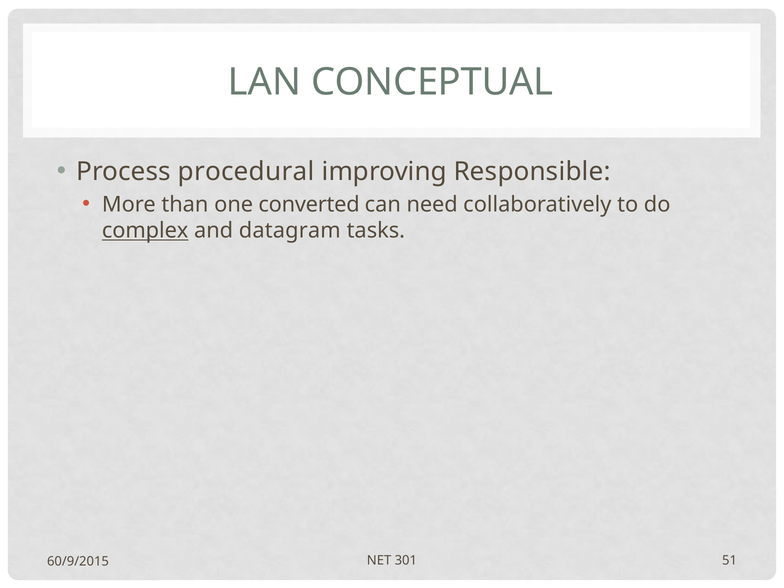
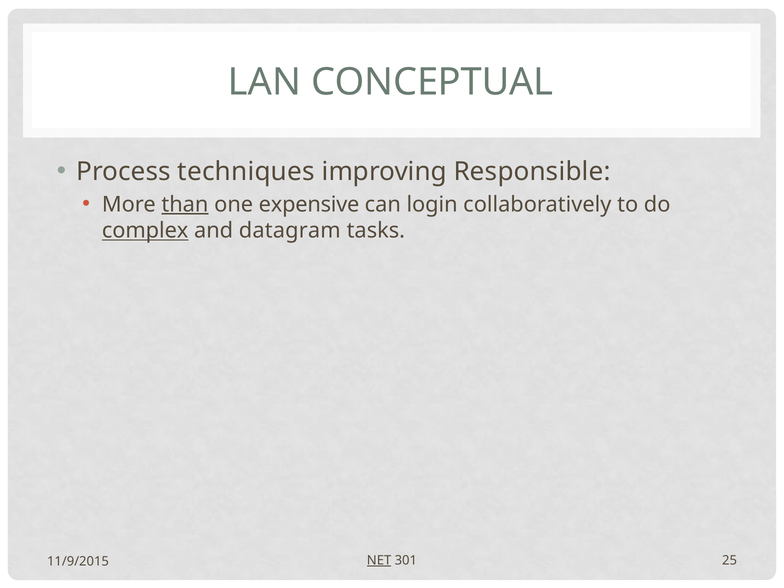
procedural: procedural -> techniques (246, 172)
than underline: none -> present (185, 204)
converted: converted -> expensive (309, 204)
need: need -> login (432, 204)
NET underline: none -> present (379, 560)
51: 51 -> 25 (730, 560)
60/9/2015: 60/9/2015 -> 11/9/2015 (78, 562)
